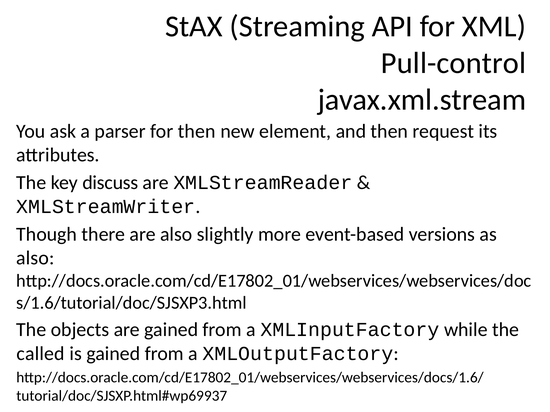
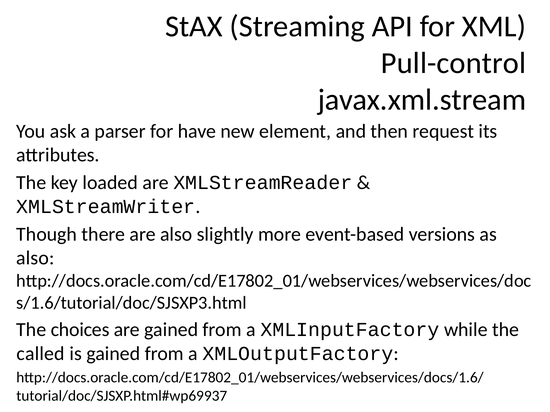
for then: then -> have (197, 131)
discuss: discuss -> loaded (110, 183)
objects: objects -> choices (80, 330)
